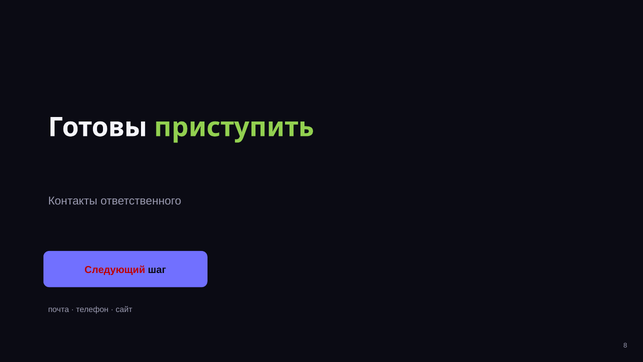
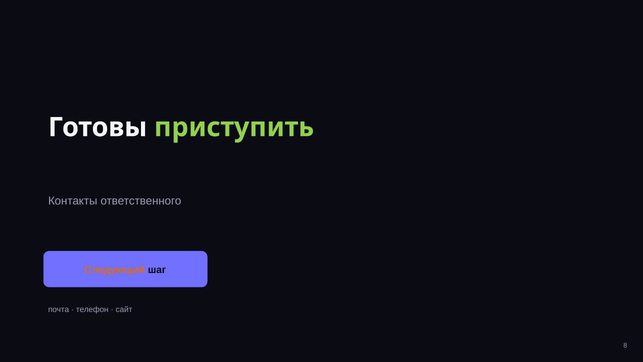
Следующий colour: red -> orange (115, 270)
